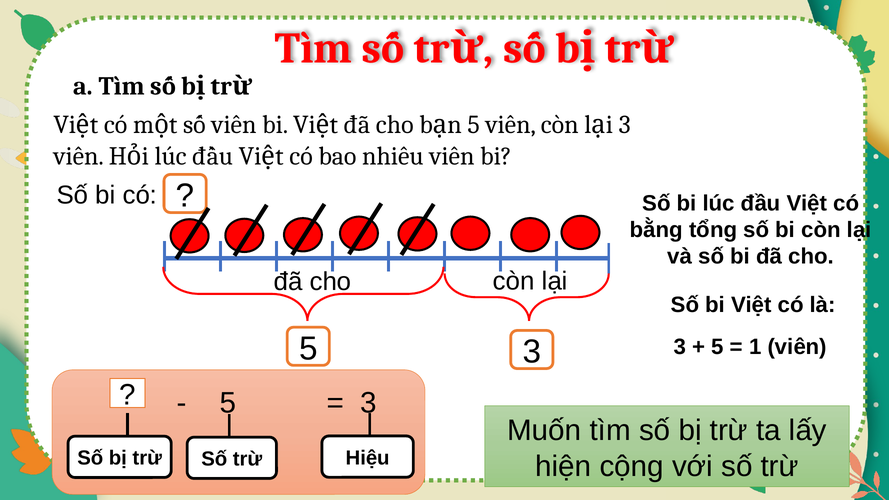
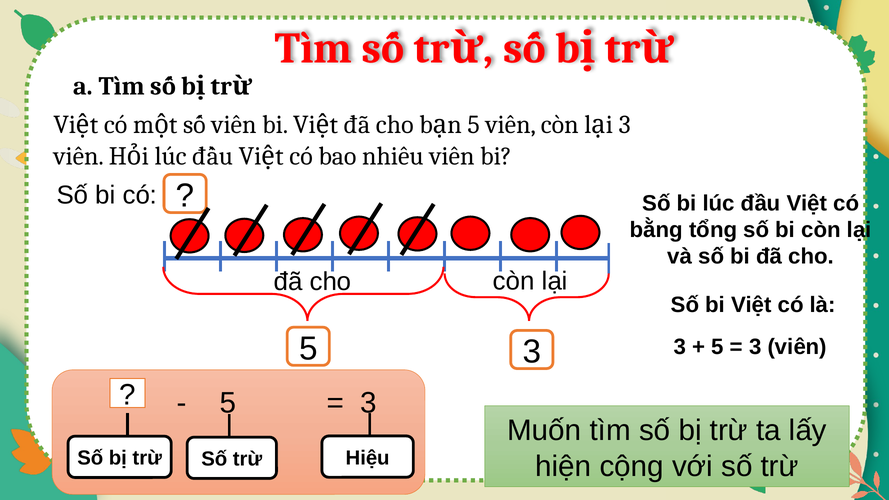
1: 1 -> 3 (755, 347)
